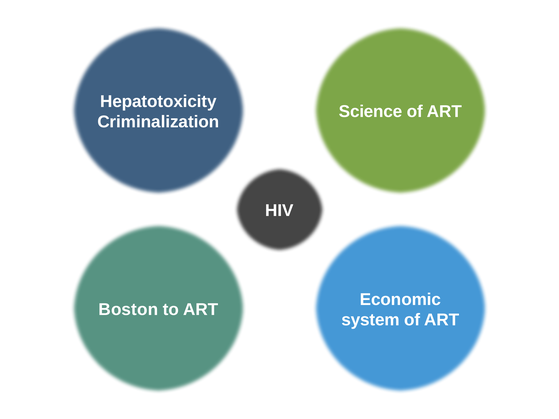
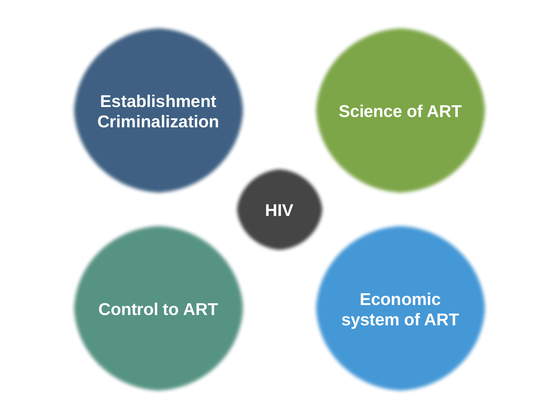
Hepatotoxicity: Hepatotoxicity -> Establishment (158, 102)
Boston: Boston -> Control (129, 310)
